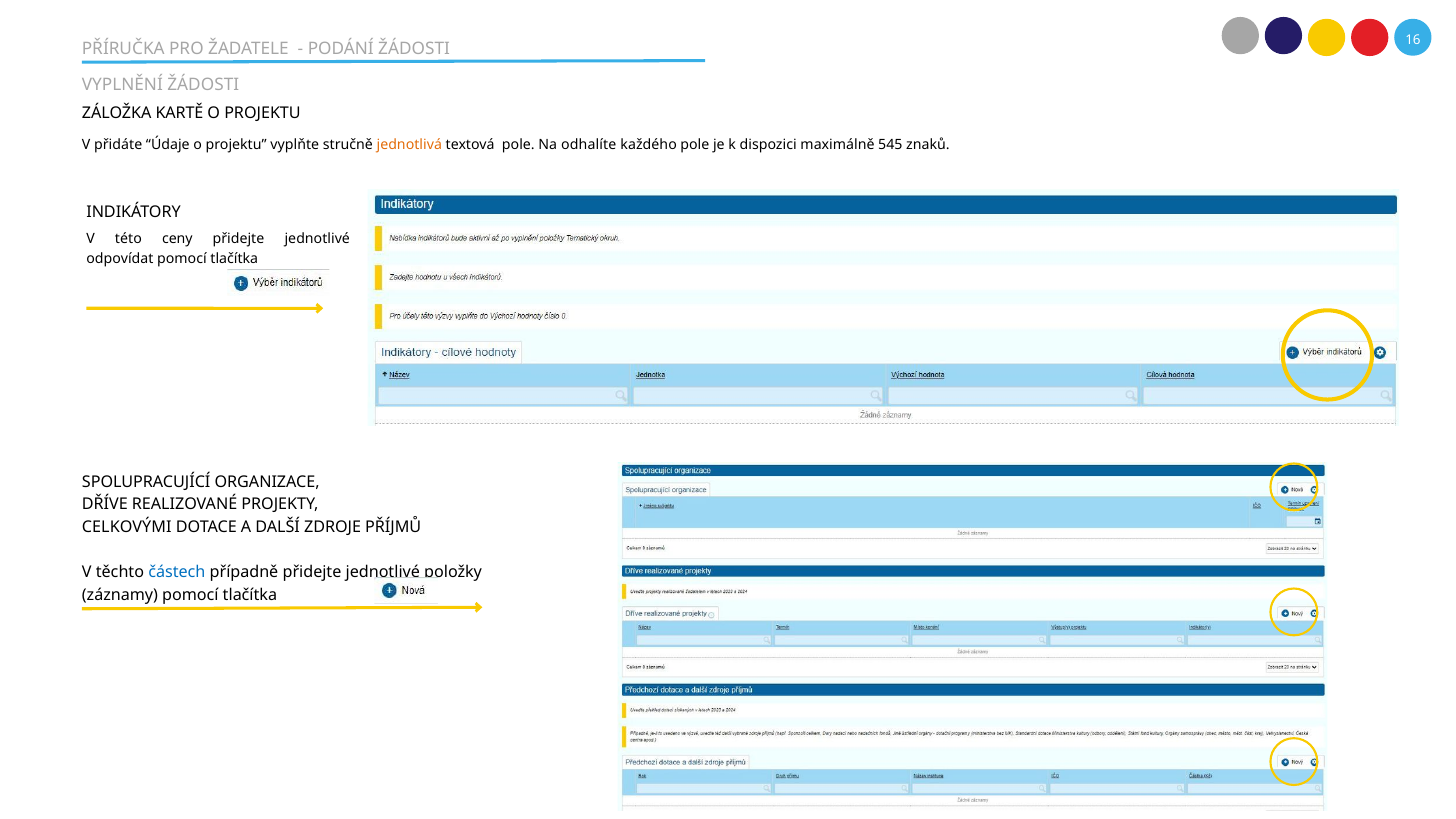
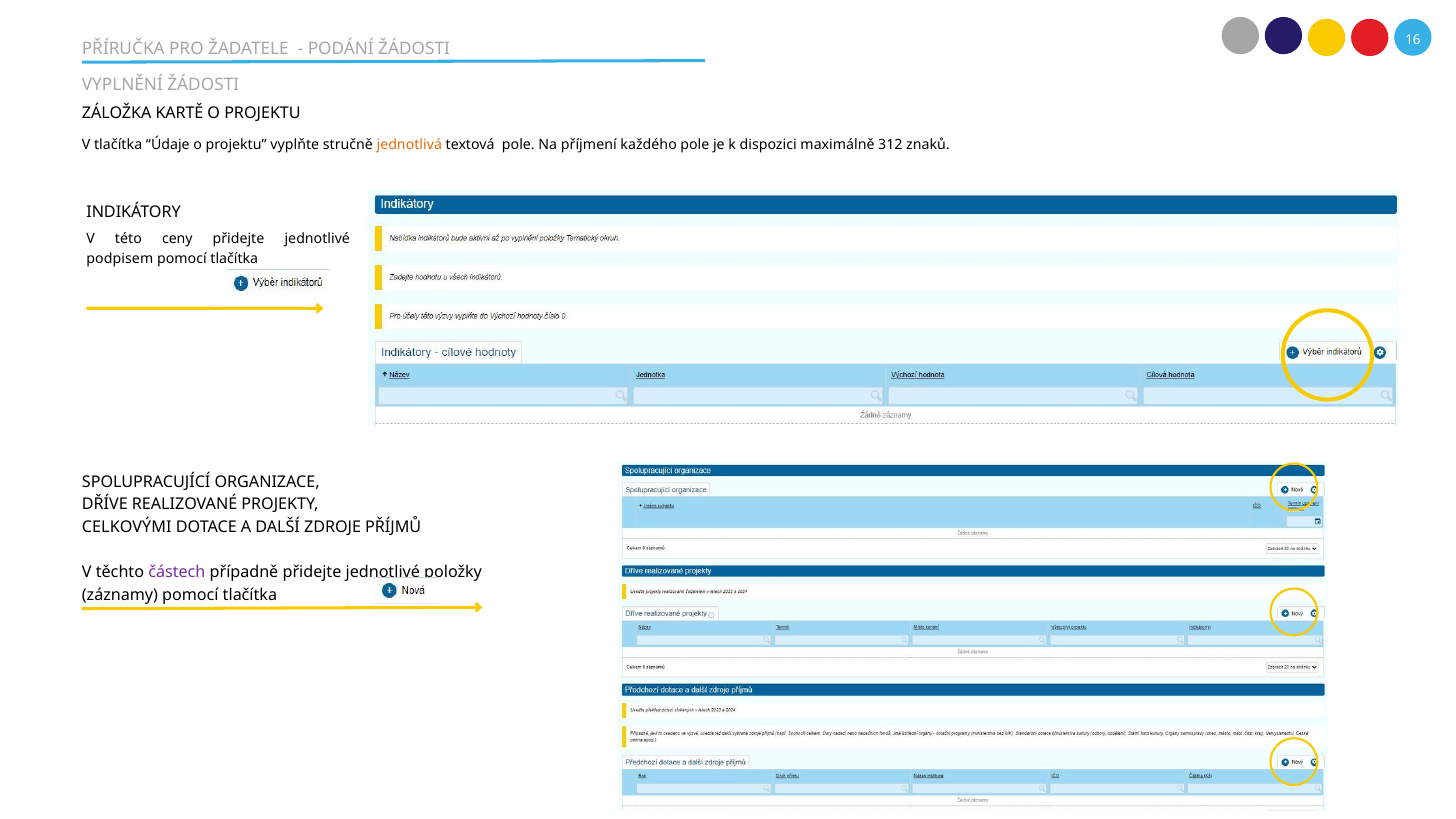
V přidáte: přidáte -> tlačítka (118, 145)
odhalíte: odhalíte -> příjmení (589, 145)
545: 545 -> 312 (890, 145)
odpovídat: odpovídat -> podpisem (120, 259)
částech colour: blue -> purple (177, 572)
